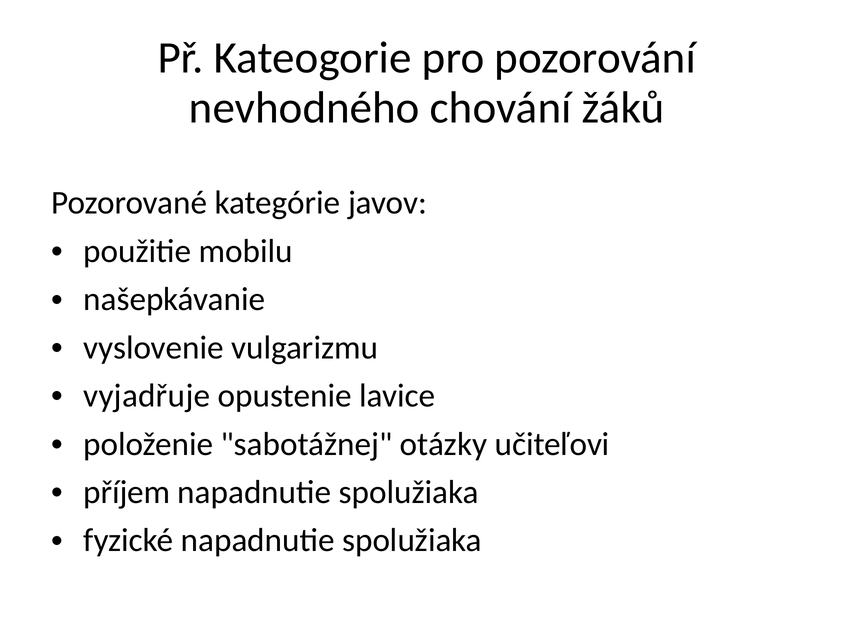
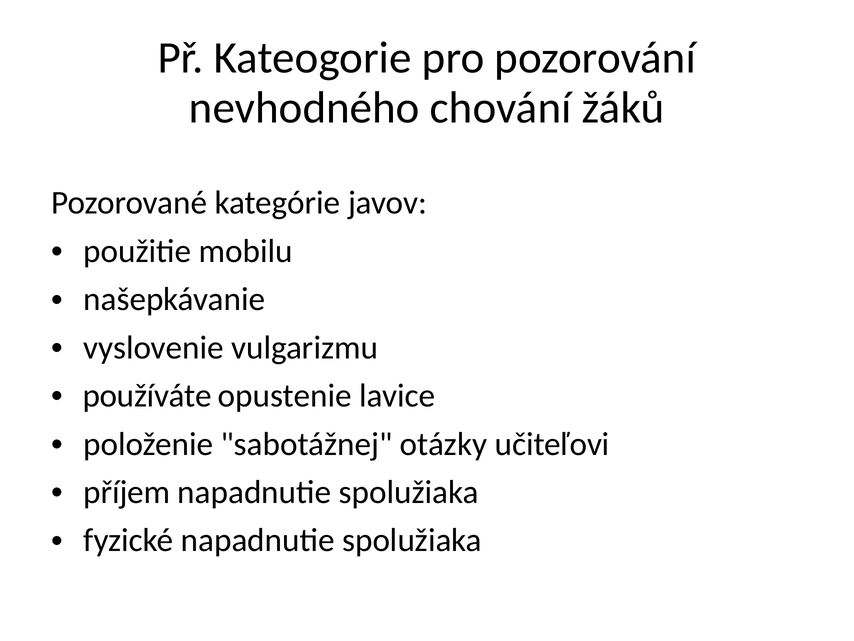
vyjadřuje: vyjadřuje -> používáte (147, 396)
